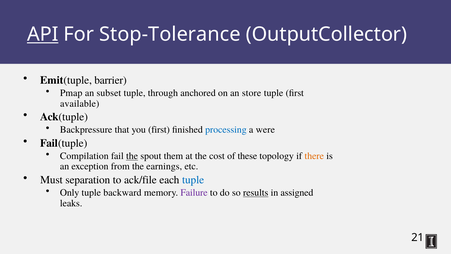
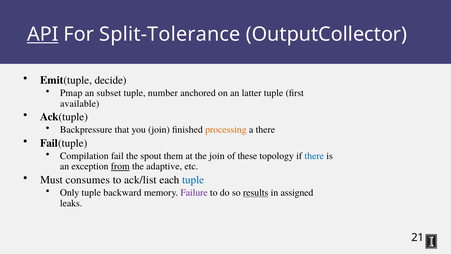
Stop-Tolerance: Stop-Tolerance -> Split-Tolerance (170, 34)
barrier: barrier -> decide (111, 80)
through: through -> number (163, 93)
store: store -> latter (252, 93)
you first: first -> join (159, 130)
processing colour: blue -> orange (226, 130)
a were: were -> there (265, 130)
the underline: present -> none (132, 156)
the cost: cost -> join (217, 156)
there colour: orange -> blue (314, 156)
from underline: none -> present (120, 166)
earnings: earnings -> adaptive (164, 166)
separation: separation -> consumes (88, 180)
ack/file: ack/file -> ack/list (140, 180)
